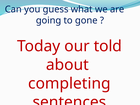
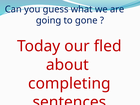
told: told -> fled (108, 46)
